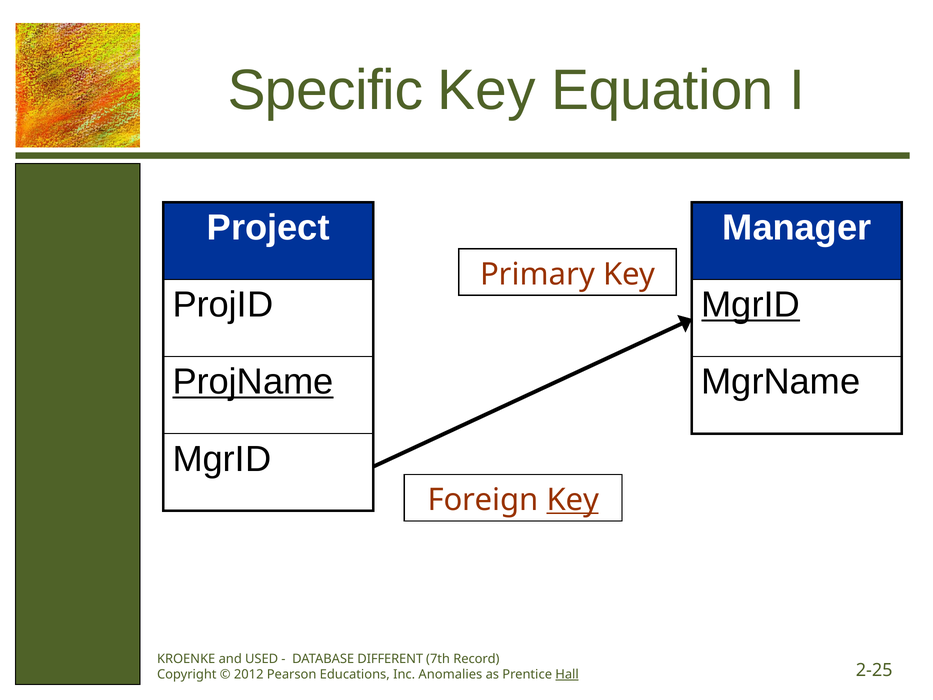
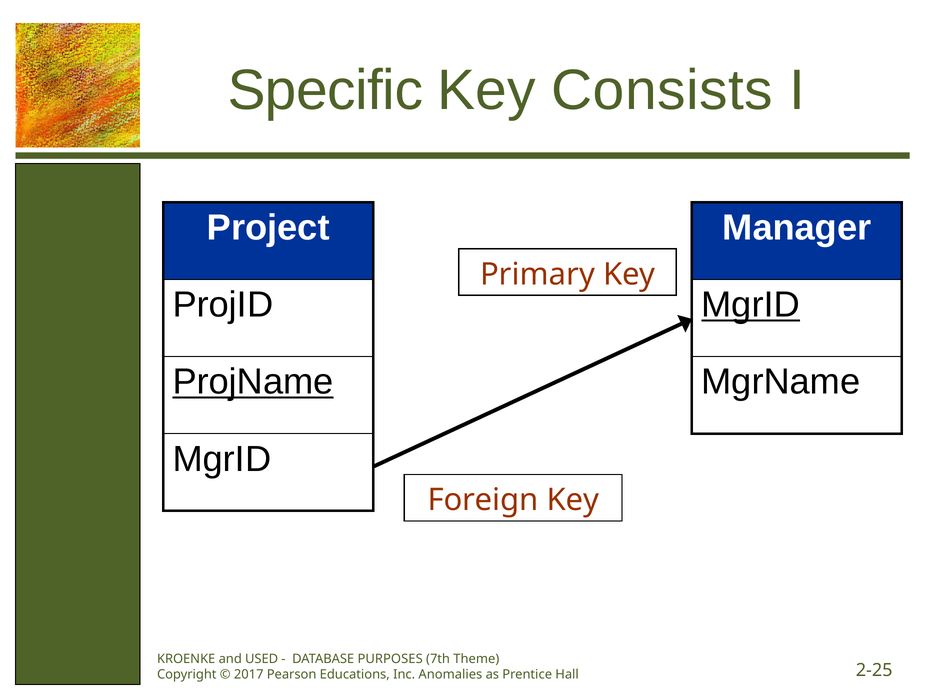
Equation: Equation -> Consists (662, 90)
Key underline: present -> none (573, 500)
DIFFERENT: DIFFERENT -> PURPOSES (390, 659)
Record: Record -> Theme (476, 659)
2012: 2012 -> 2017 (249, 674)
Hall underline: present -> none (567, 674)
